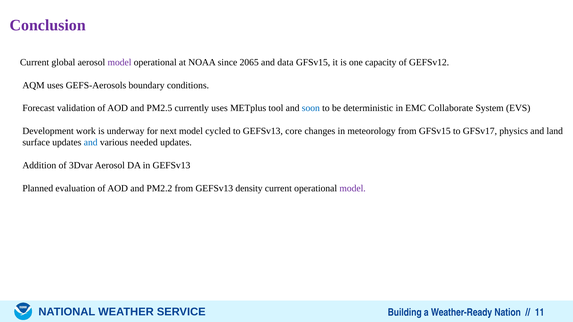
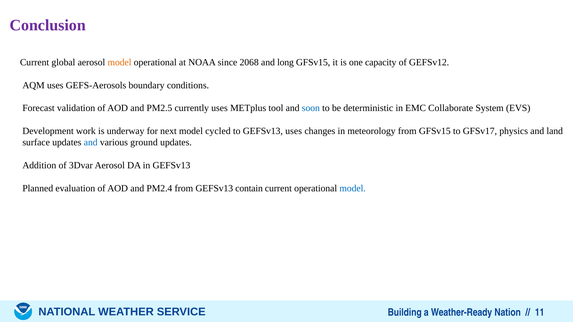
model colour: purple -> orange (120, 62)
2065: 2065 -> 2068 (249, 62)
data: data -> long (286, 62)
GEFSv13 core: core -> uses (294, 131)
needed: needed -> ground (144, 143)
PM2.2: PM2.2 -> PM2.4 (159, 188)
density: density -> contain (249, 188)
model colour: purple -> blue (353, 188)
